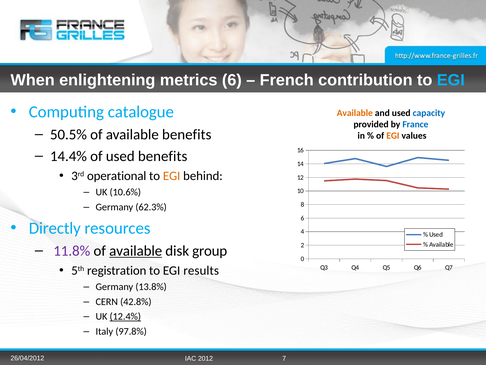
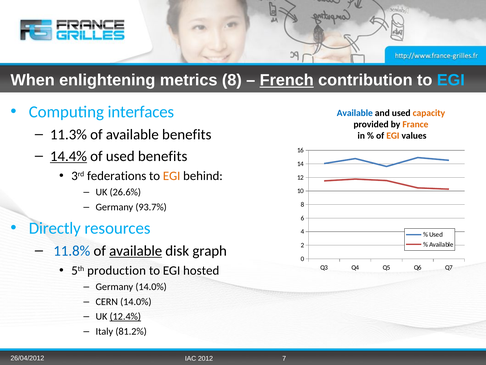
metrics 6: 6 -> 8 (232, 80)
French underline: none -> present (287, 80)
catalogue: catalogue -> interfaces (141, 112)
Available colour: orange -> blue (355, 113)
capacity colour: blue -> orange (429, 113)
France colour: blue -> orange (415, 124)
50.5%: 50.5% -> 11.3% (68, 134)
14.4% underline: none -> present (68, 156)
operational: operational -> federations (117, 176)
10.6%: 10.6% -> 26.6% (125, 192)
62.3%: 62.3% -> 93.7% (151, 207)
11.8% colour: purple -> blue (72, 251)
group: group -> graph (210, 251)
registration: registration -> production (117, 270)
results: results -> hosted (201, 270)
Germany 13.8%: 13.8% -> 14.0% (151, 287)
CERN 42.8%: 42.8% -> 14.0% (136, 301)
97.8%: 97.8% -> 81.2% (131, 331)
